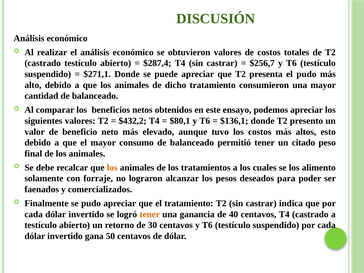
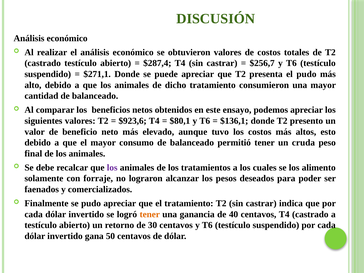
$432,2: $432,2 -> $923,6 (133, 121)
citado: citado -> cruda (303, 143)
los colour: orange -> purple (112, 168)
